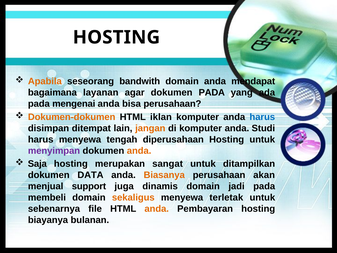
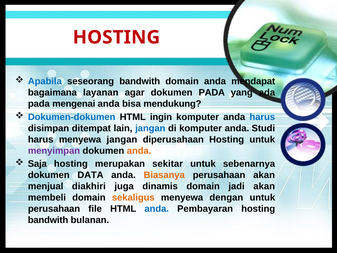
HOSTING colour: black -> red (116, 37)
Apabila colour: orange -> blue (45, 81)
bisa perusahaan: perusahaan -> mendukung (172, 104)
Dokumen-dokumen colour: orange -> blue (72, 117)
iklan: iklan -> ingin (161, 117)
jangan colour: orange -> blue (150, 128)
menyewa tengah: tengah -> jangan (122, 139)
sangat: sangat -> sekitar (168, 164)
ditampilkan: ditampilkan -> sebenarnya (249, 164)
support: support -> diakhiri (89, 186)
jadi pada: pada -> akan (264, 186)
terletak: terletak -> dengan (226, 197)
sebenarnya: sebenarnya -> perusahaan (54, 209)
anda colour: orange -> blue (157, 209)
biayanya: biayanya -> bandwith (48, 220)
